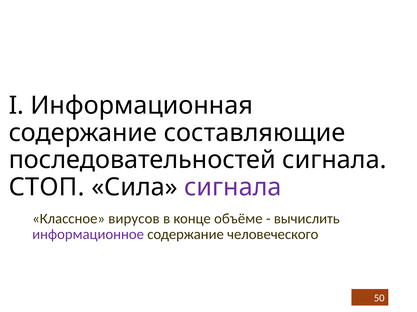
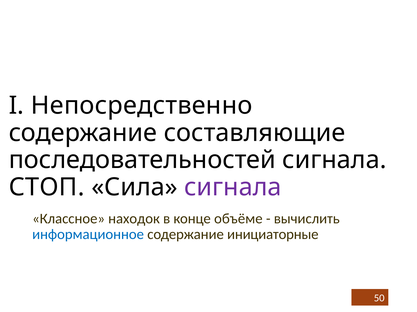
Информационная: Информационная -> Непосредственно (142, 106)
вирусов: вирусов -> находок (134, 219)
информационное colour: purple -> blue (88, 235)
человеческого: человеческого -> инициаторные (273, 235)
